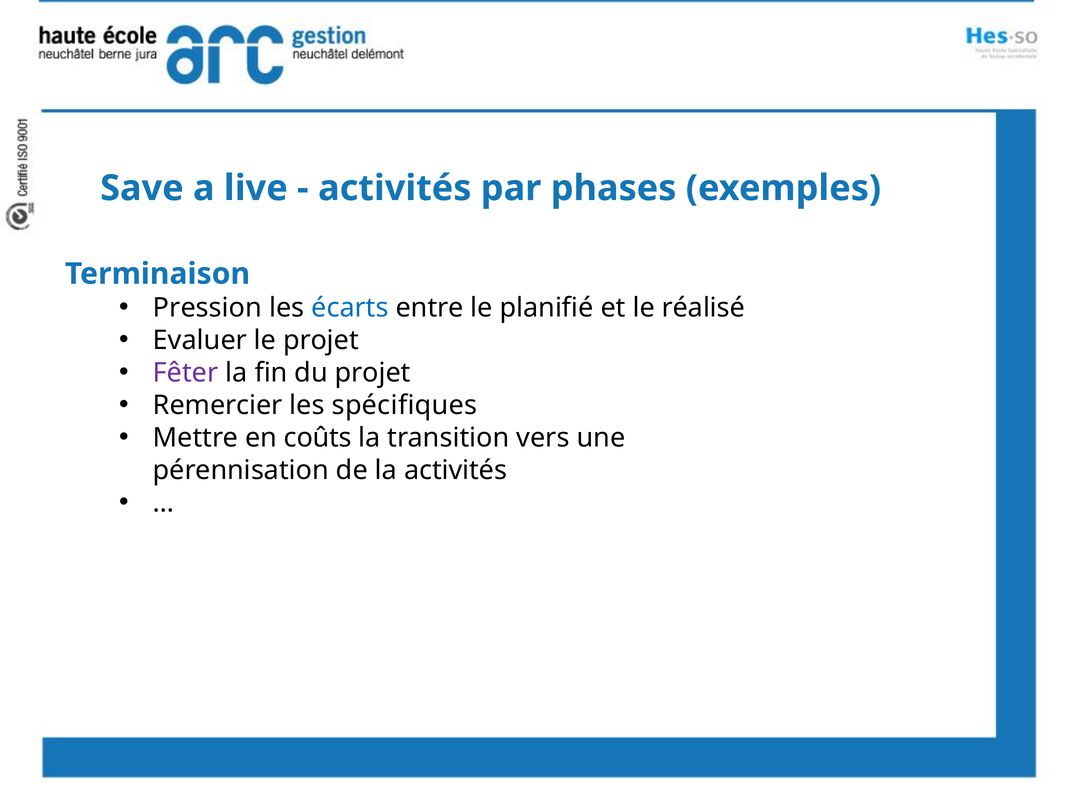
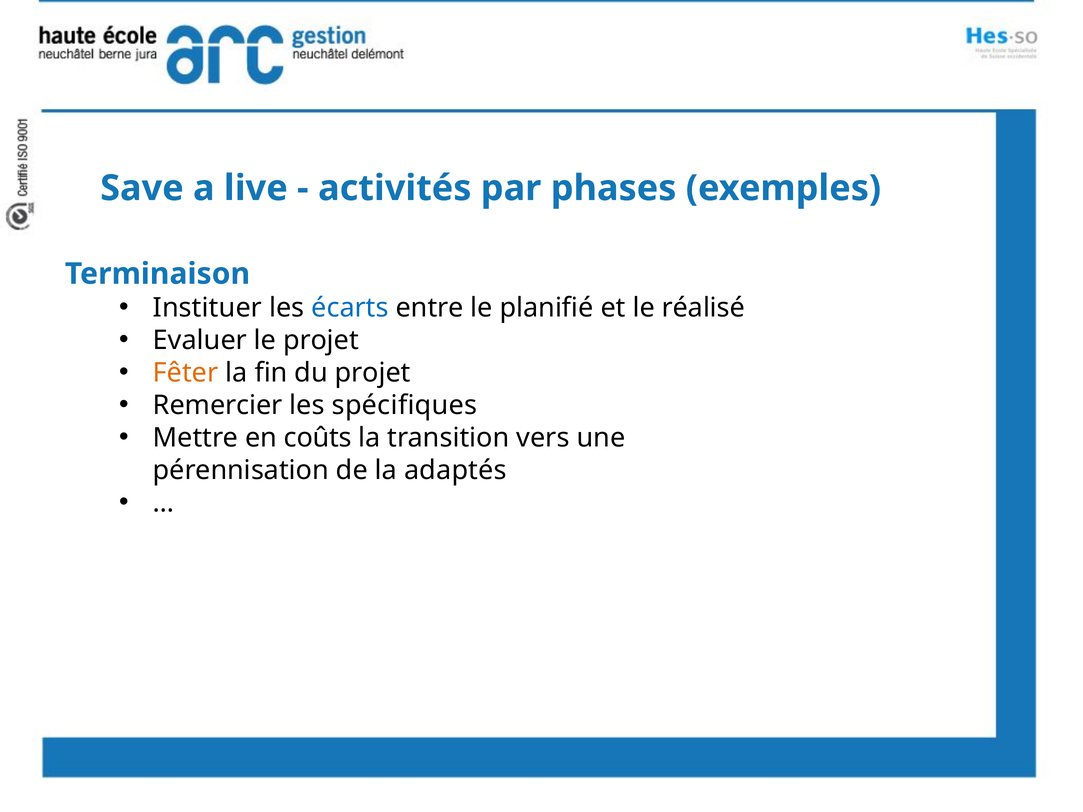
Pression: Pression -> Instituer (207, 308)
Fêter colour: purple -> orange (186, 373)
la activités: activités -> adaptés (455, 470)
